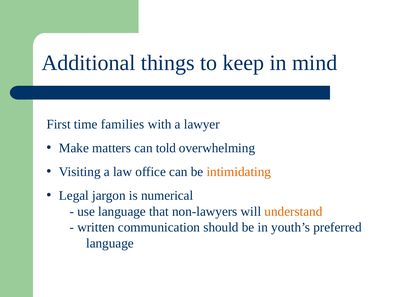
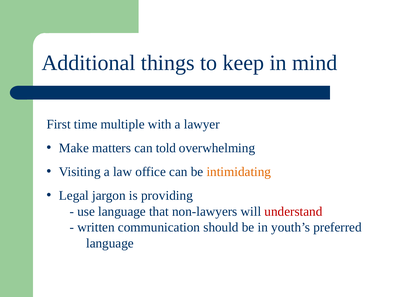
families: families -> multiple (123, 124)
numerical: numerical -> providing (167, 196)
understand colour: orange -> red (293, 211)
